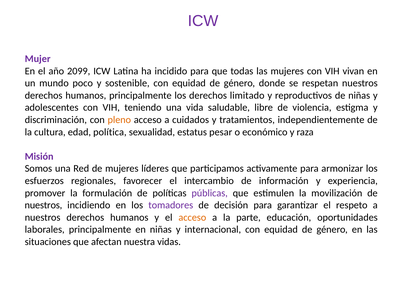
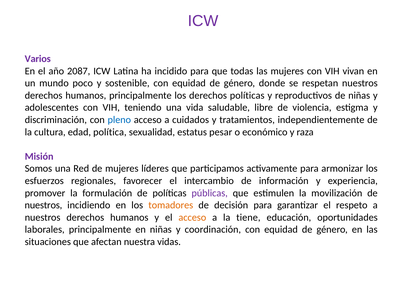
Mujer: Mujer -> Varios (38, 59)
2099: 2099 -> 2087 (79, 71)
derechos limitado: limitado -> políticas (247, 95)
pleno colour: orange -> blue (119, 120)
tomadores colour: purple -> orange (171, 205)
parte: parte -> tiene (248, 217)
internacional: internacional -> coordinación (213, 229)
